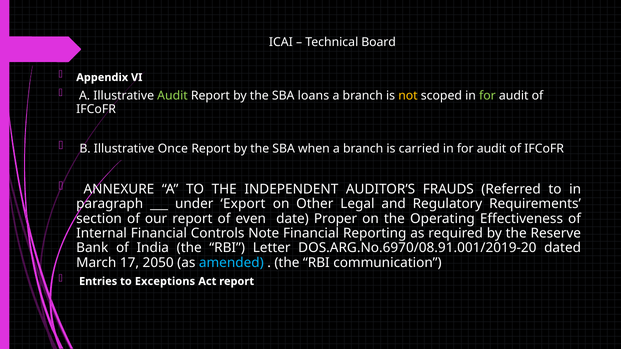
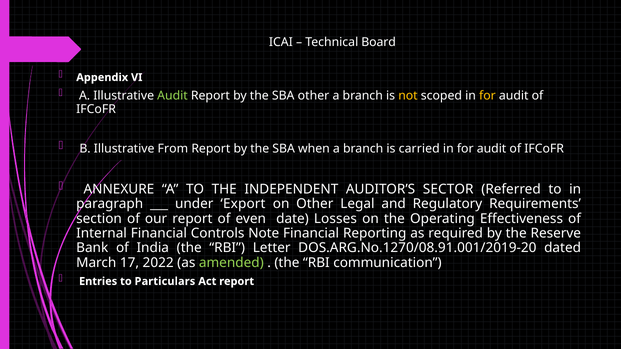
SBA loans: loans -> other (313, 96)
for colour: light green -> yellow (487, 96)
Once: Once -> From (173, 149)
FRAUDS: FRAUDS -> SECTOR (448, 189)
Proper: Proper -> Losses (335, 219)
DOS.ARG.No.6970/08.91.001/2019-20: DOS.ARG.No.6970/08.91.001/2019-20 -> DOS.ARG.No.1270/08.91.001/2019-20 (417, 248)
2050: 2050 -> 2022 (158, 263)
amended colour: light blue -> light green (231, 263)
Exceptions: Exceptions -> Particulars (165, 282)
